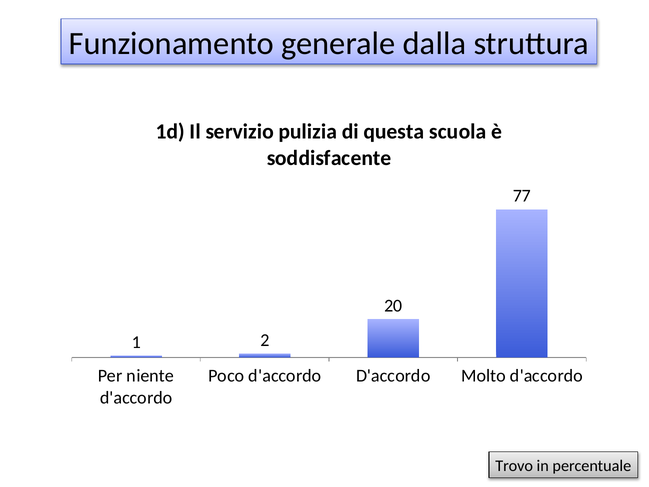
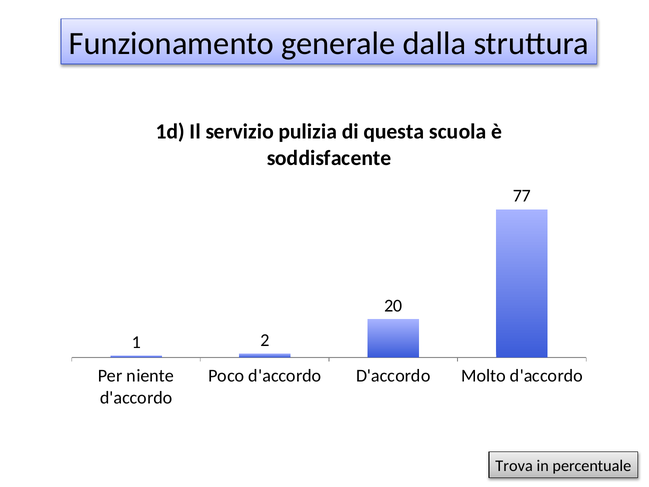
Trovo: Trovo -> Trova (514, 466)
